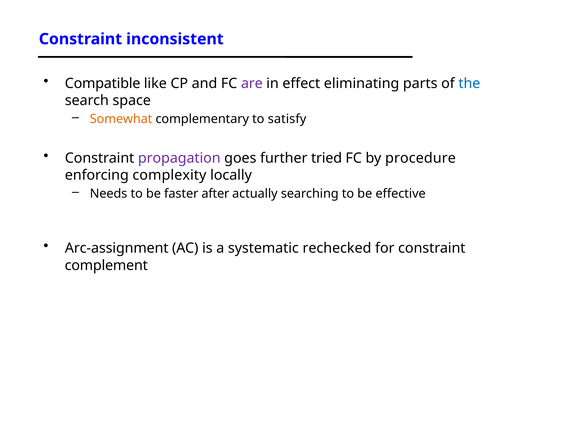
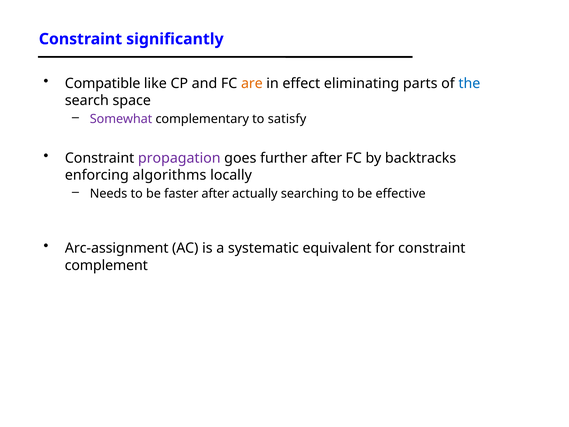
inconsistent: inconsistent -> significantly (175, 39)
are colour: purple -> orange (252, 83)
Somewhat colour: orange -> purple (121, 119)
further tried: tried -> after (327, 158)
procedure: procedure -> backtracks (421, 158)
complexity: complexity -> algorithms (169, 175)
rechecked: rechecked -> equivalent (337, 248)
